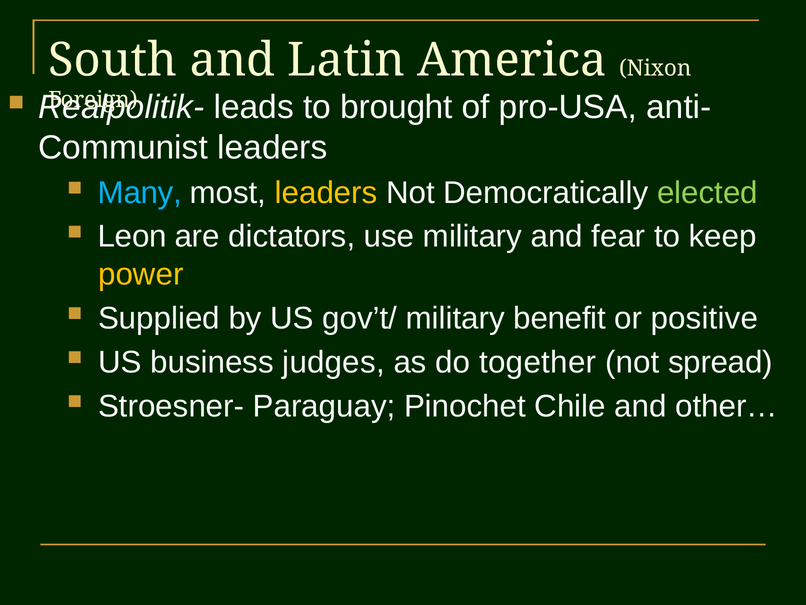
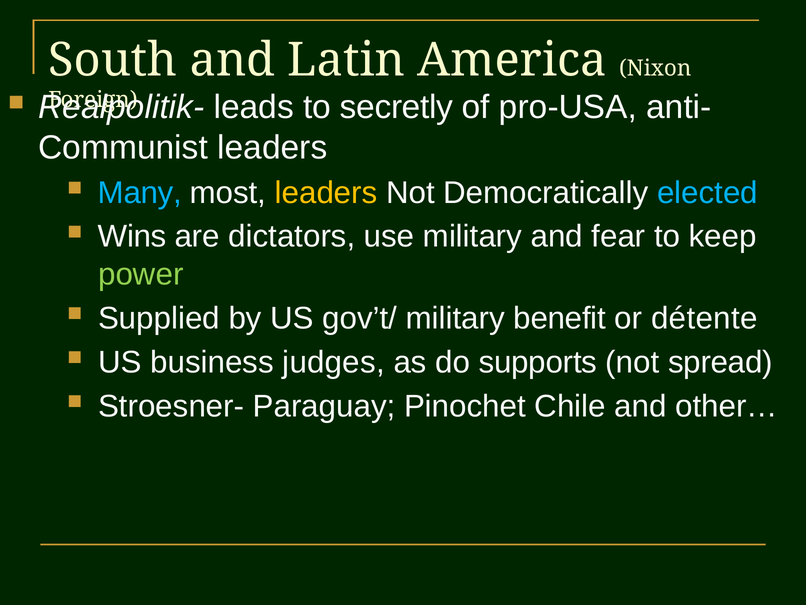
brought: brought -> secretly (397, 107)
elected colour: light green -> light blue (707, 193)
Leon: Leon -> Wins (132, 236)
power colour: yellow -> light green (141, 274)
positive: positive -> détente (704, 318)
together: together -> supports (538, 362)
